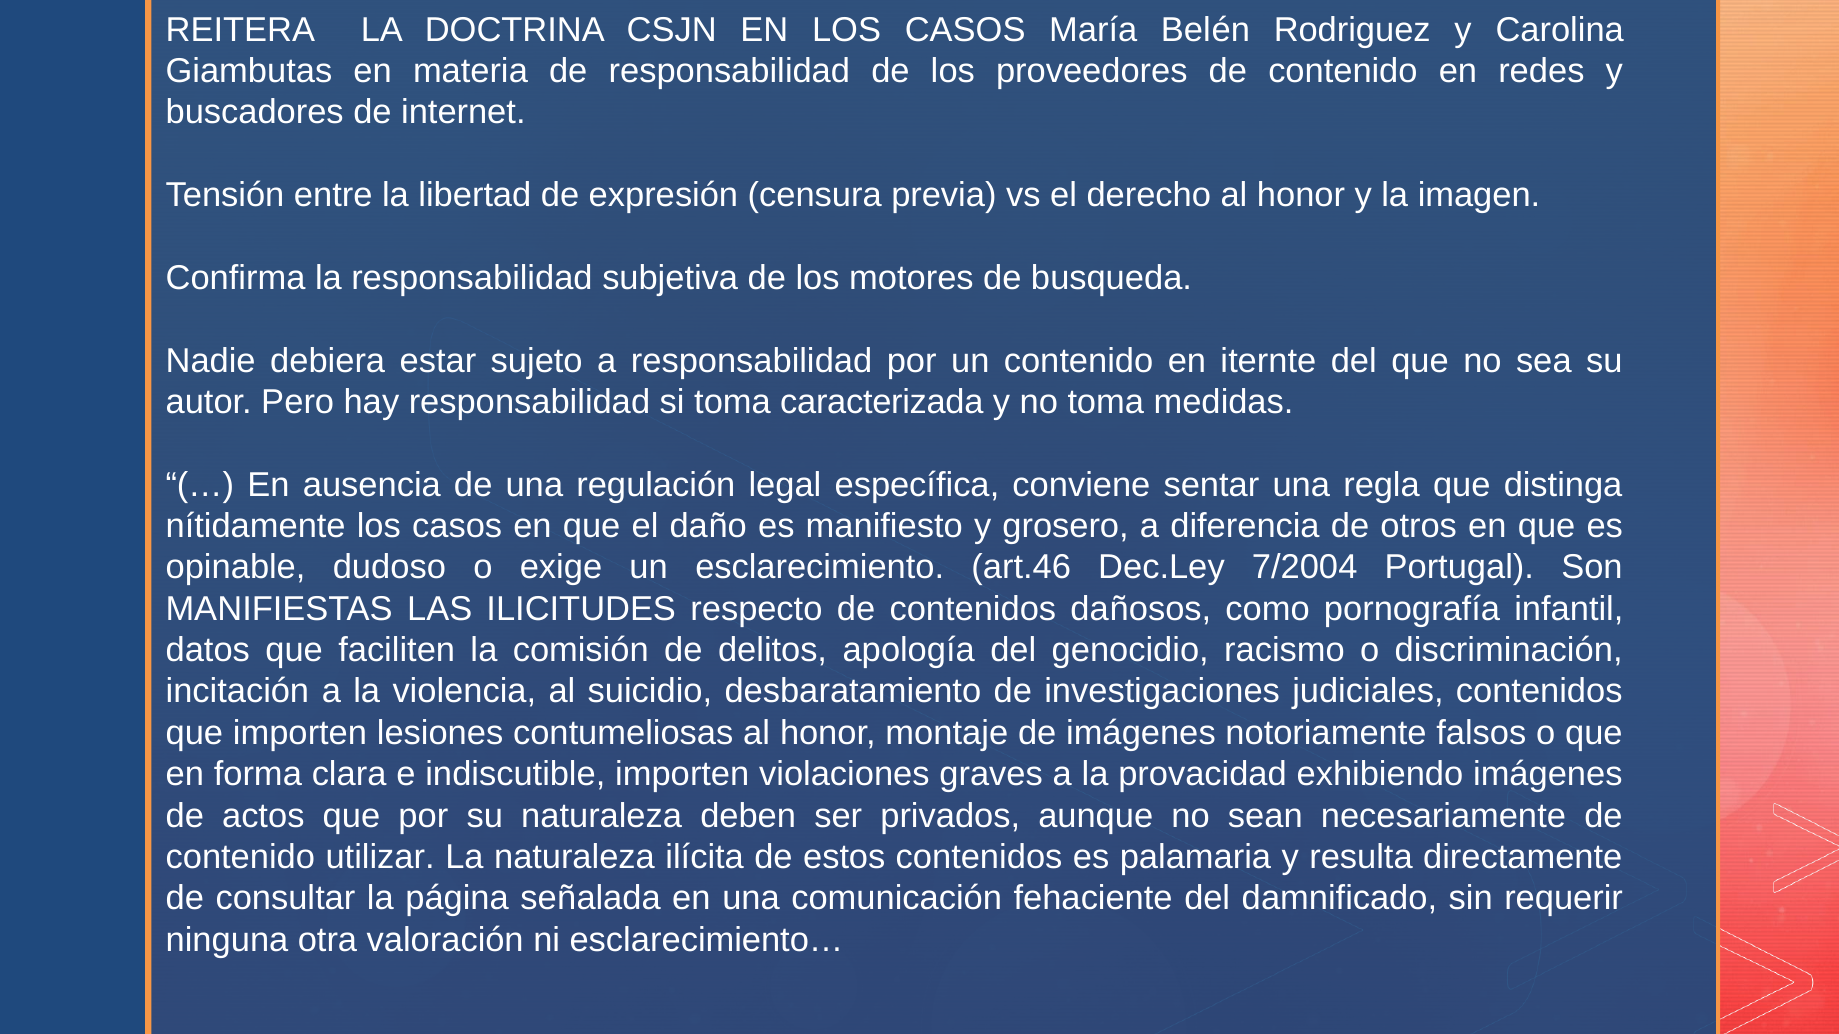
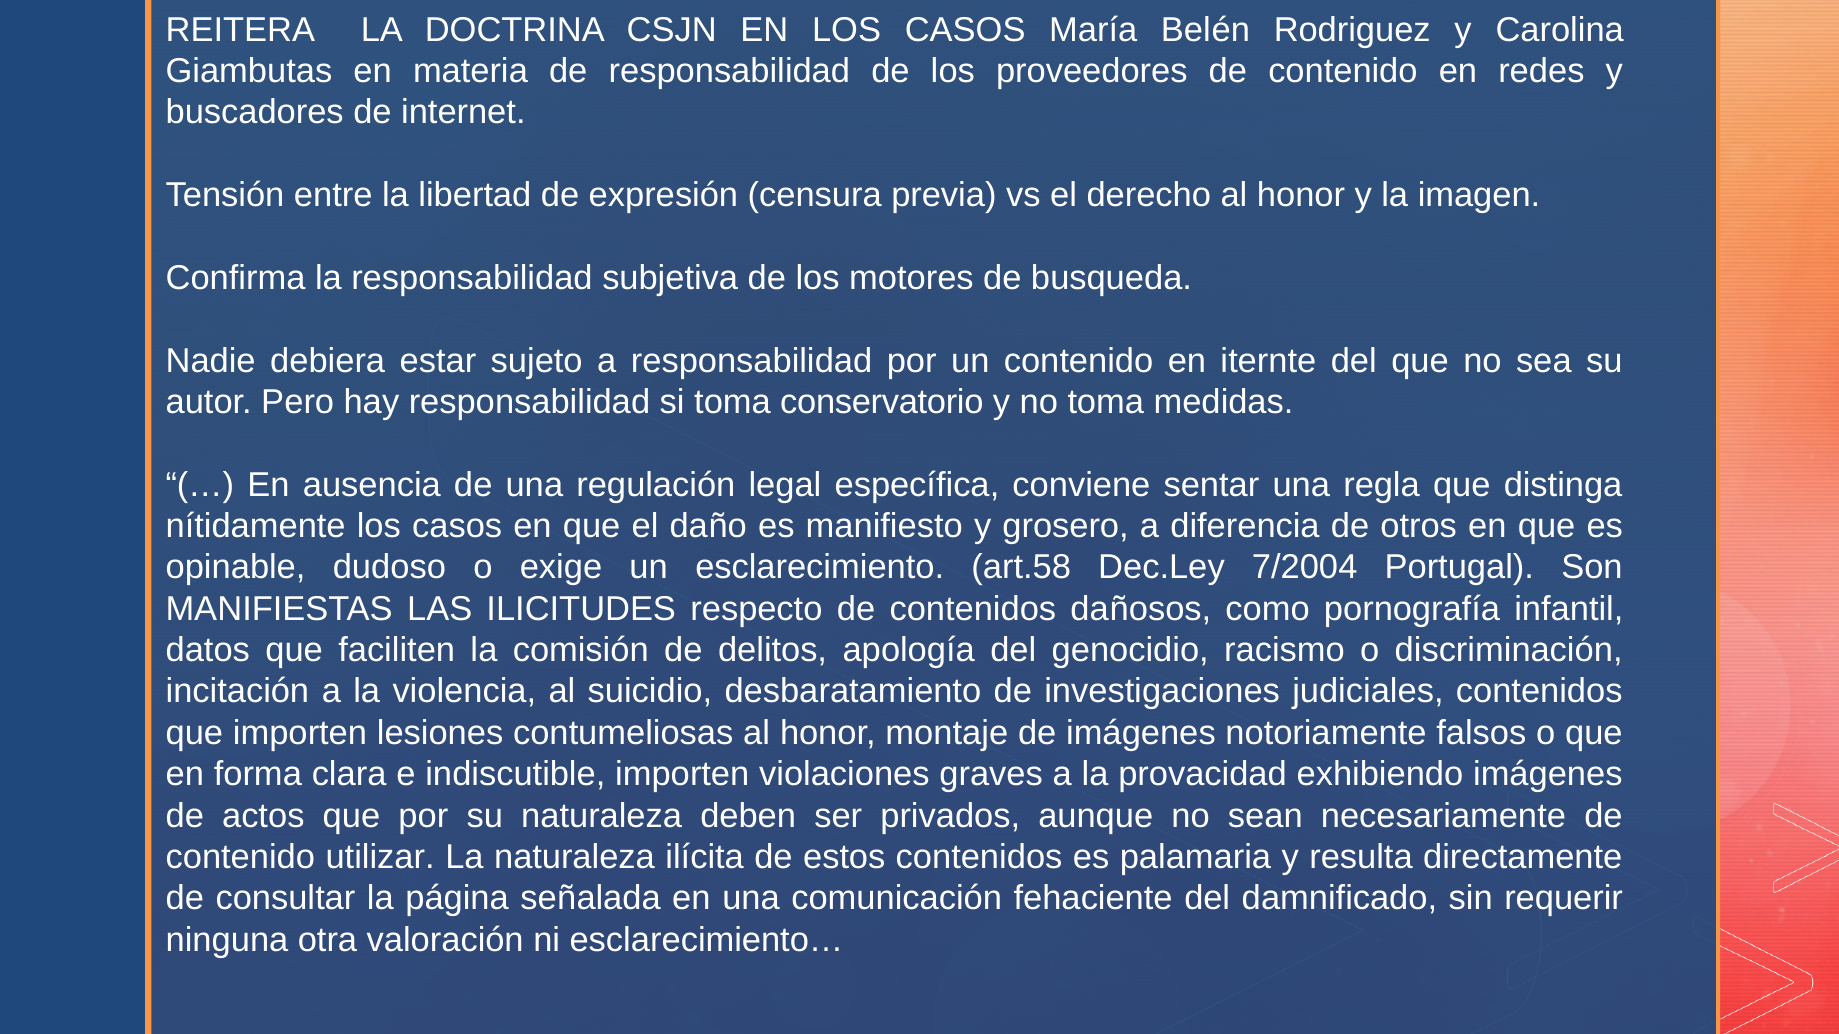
caracterizada: caracterizada -> conservatorio (882, 402)
art.46: art.46 -> art.58 (1021, 568)
